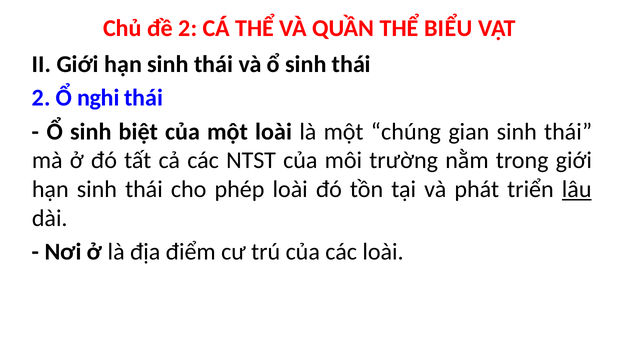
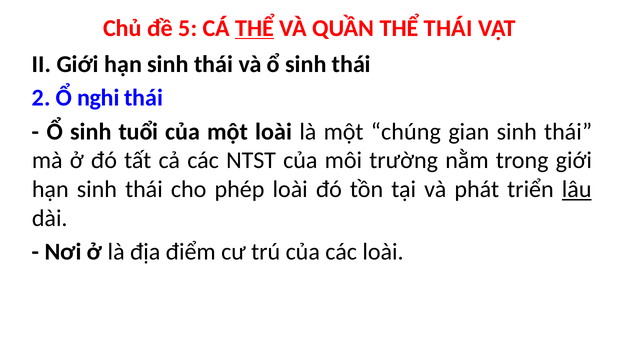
đề 2: 2 -> 5 (188, 28)
THỂ underline: none -> present (255, 28)
THỂ BIỂU: BIỂU -> THÁI (448, 28)
biệt: biệt -> tuổi (138, 132)
